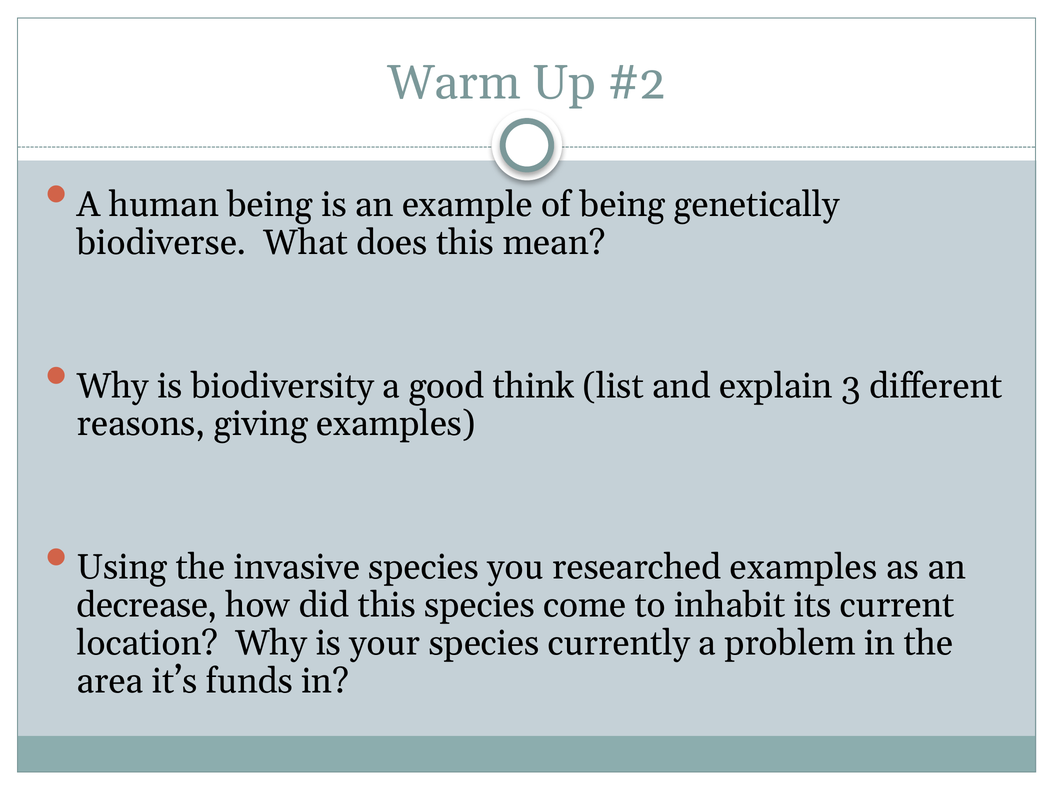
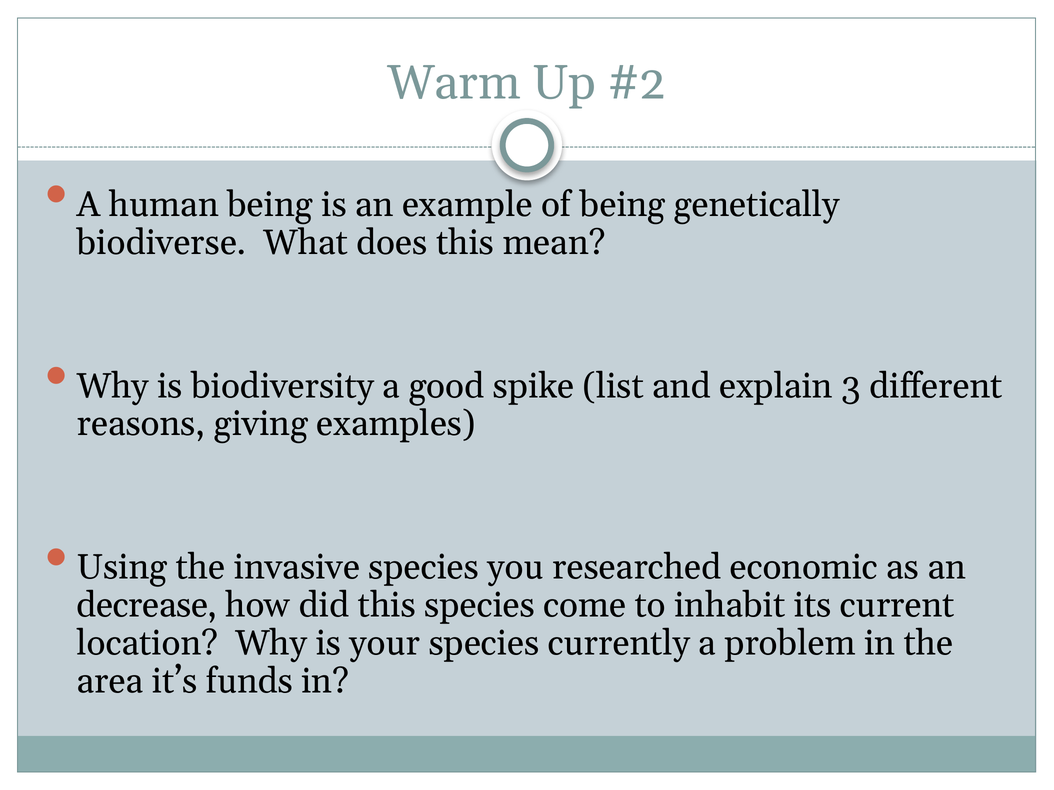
think: think -> spike (534, 386)
researched examples: examples -> economic (804, 568)
